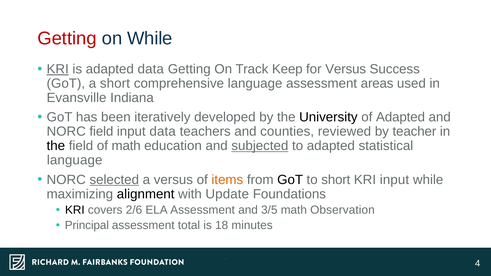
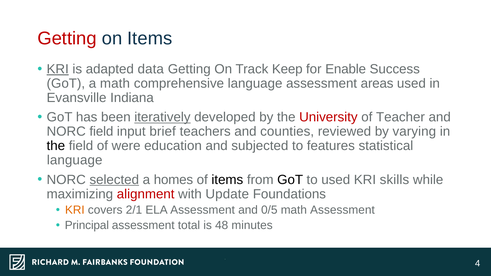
on While: While -> Items (150, 39)
for Versus: Versus -> Enable (346, 69)
a short: short -> math (115, 83)
iteratively underline: none -> present (162, 117)
University colour: black -> red (328, 117)
of Adapted: Adapted -> Teacher (400, 117)
input data: data -> brief (163, 132)
teacher: teacher -> varying (414, 132)
of math: math -> were (126, 146)
subjected underline: present -> none (260, 146)
to adapted: adapted -> features (331, 146)
a versus: versus -> homes (173, 180)
items colour: orange -> black (227, 180)
to short: short -> used (336, 180)
KRI input: input -> skills (394, 180)
alignment colour: black -> red (146, 194)
KRI colour: black -> orange (75, 210)
2/6: 2/6 -> 2/1 (134, 210)
3/5: 3/5 -> 0/5 (269, 210)
math Observation: Observation -> Assessment (342, 210)
18: 18 -> 48 (222, 226)
